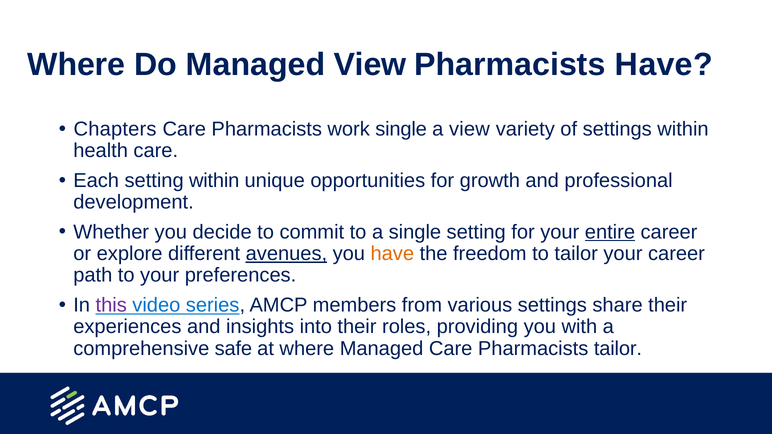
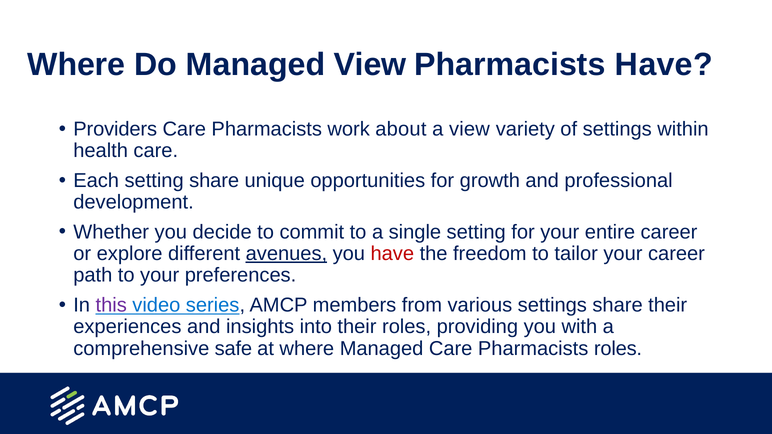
Chapters: Chapters -> Providers (115, 129)
work single: single -> about (401, 129)
setting within: within -> share (214, 181)
entire underline: present -> none (610, 232)
have colour: orange -> red (392, 254)
Pharmacists tailor: tailor -> roles (618, 349)
